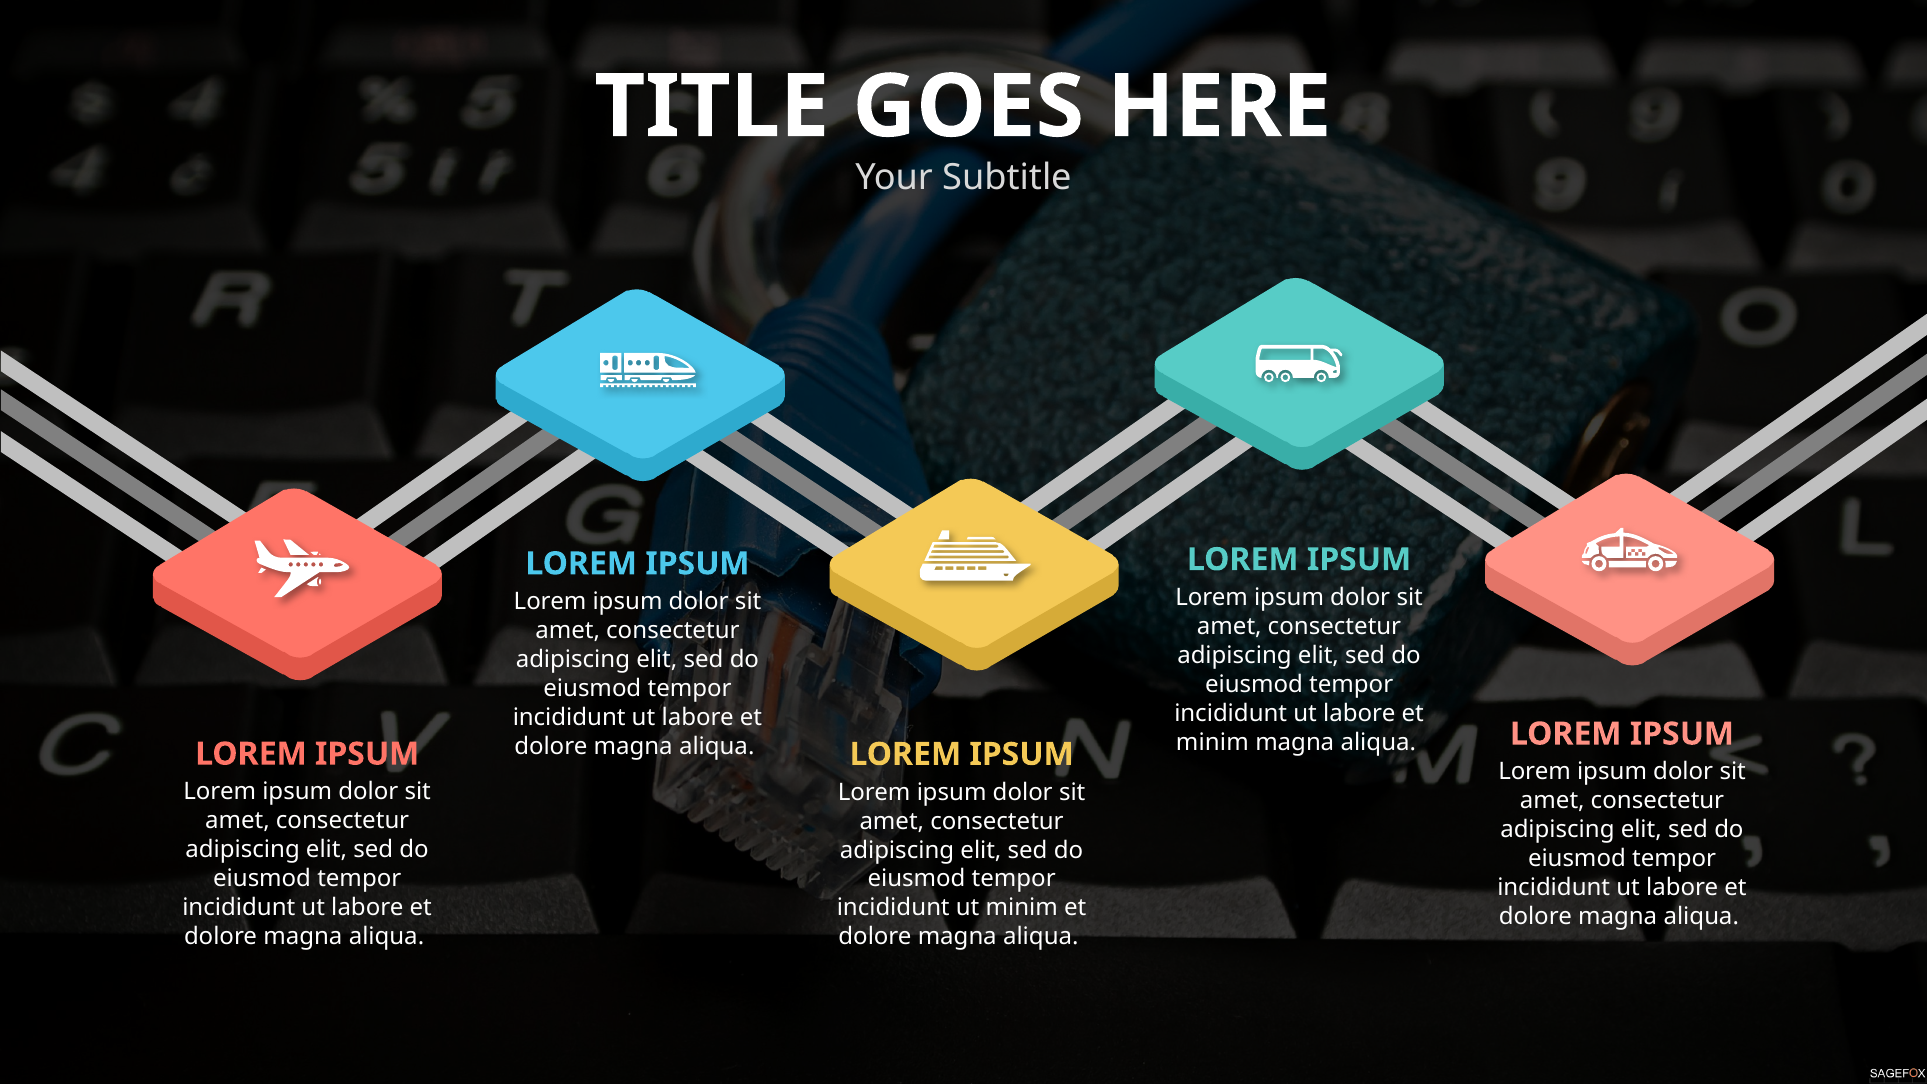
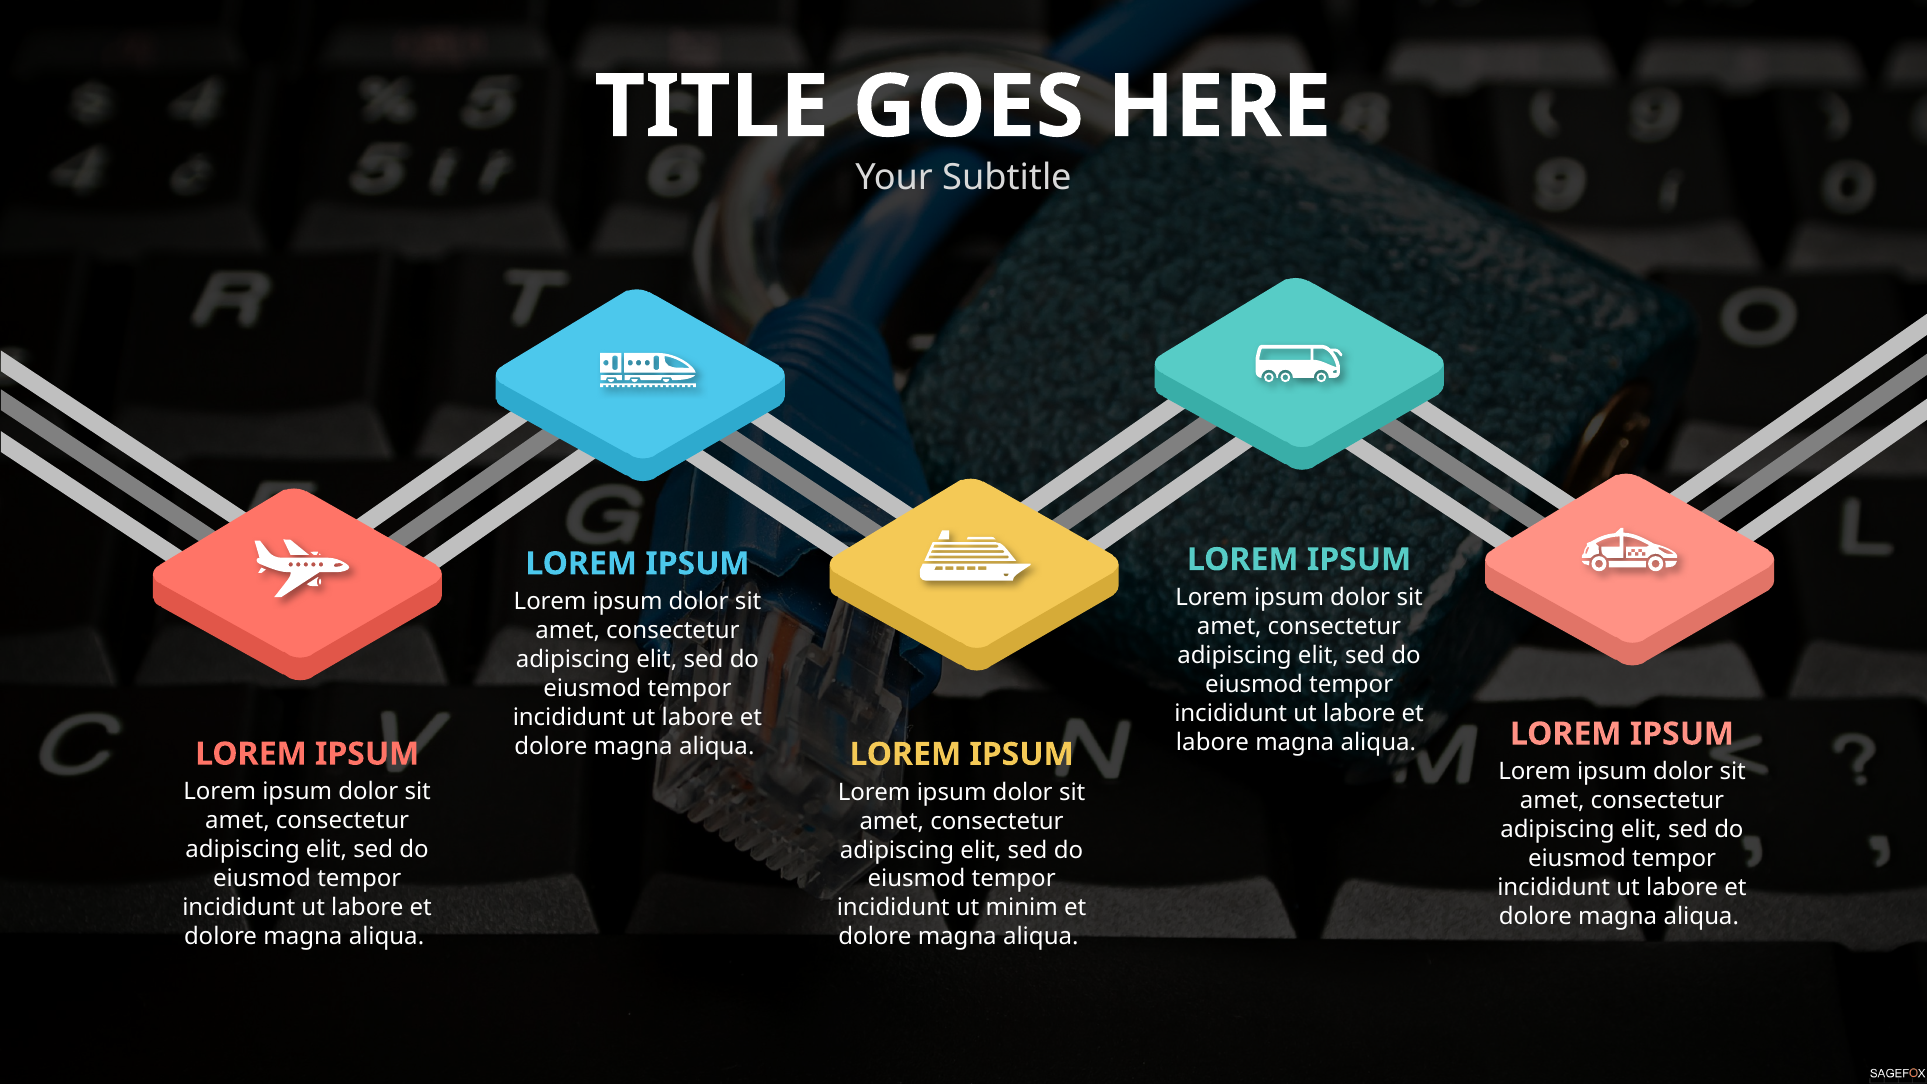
minim: minim -> labore (1212, 742)
